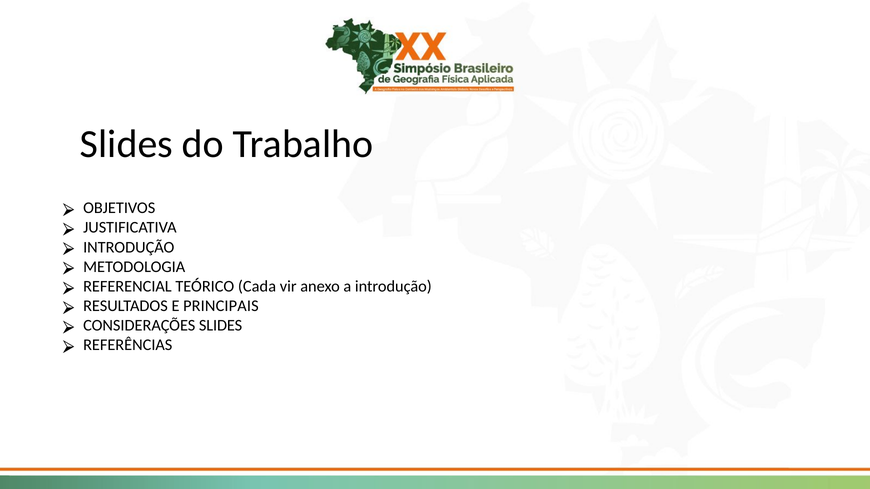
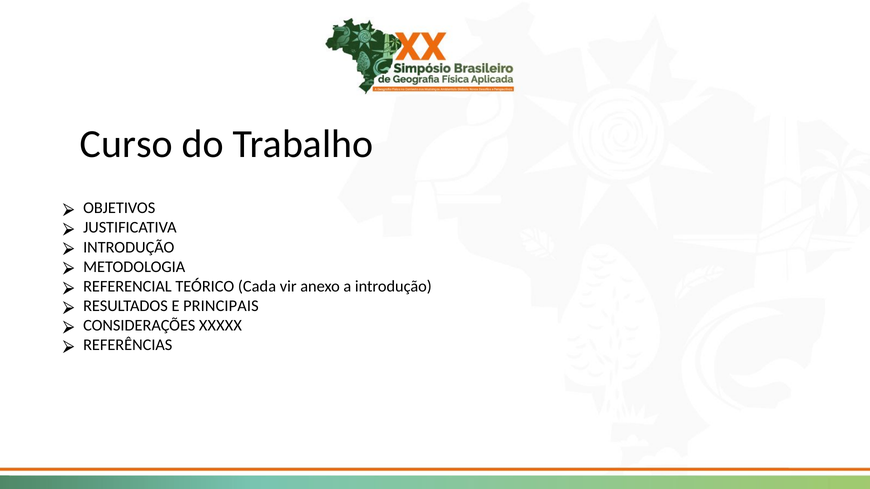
Slides: Slides -> Curso (126, 144)
CONSIDERAÇÕES SLIDES: SLIDES -> XXXXX (220, 326)
